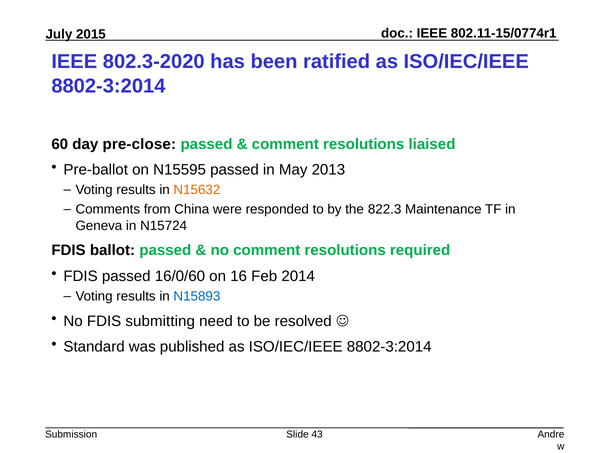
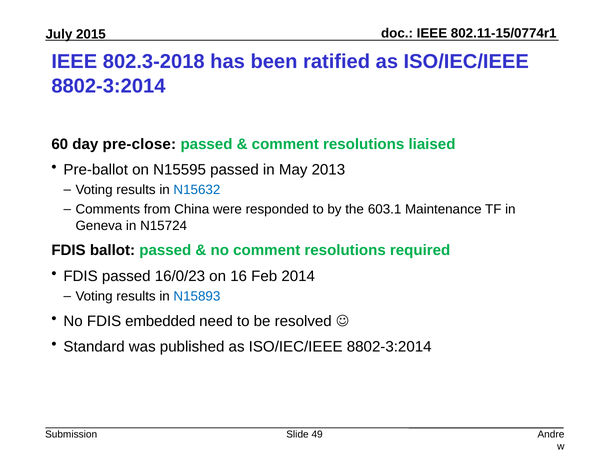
802.3-2020: 802.3-2020 -> 802.3-2018 (154, 62)
N15632 colour: orange -> blue (197, 190)
822.3: 822.3 -> 603.1 (385, 209)
16/0/60: 16/0/60 -> 16/0/23 (180, 276)
submitting: submitting -> embedded (160, 321)
43: 43 -> 49 (317, 434)
